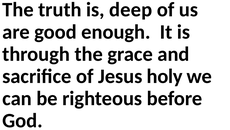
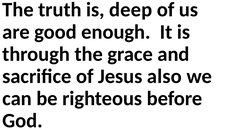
holy: holy -> also (164, 76)
